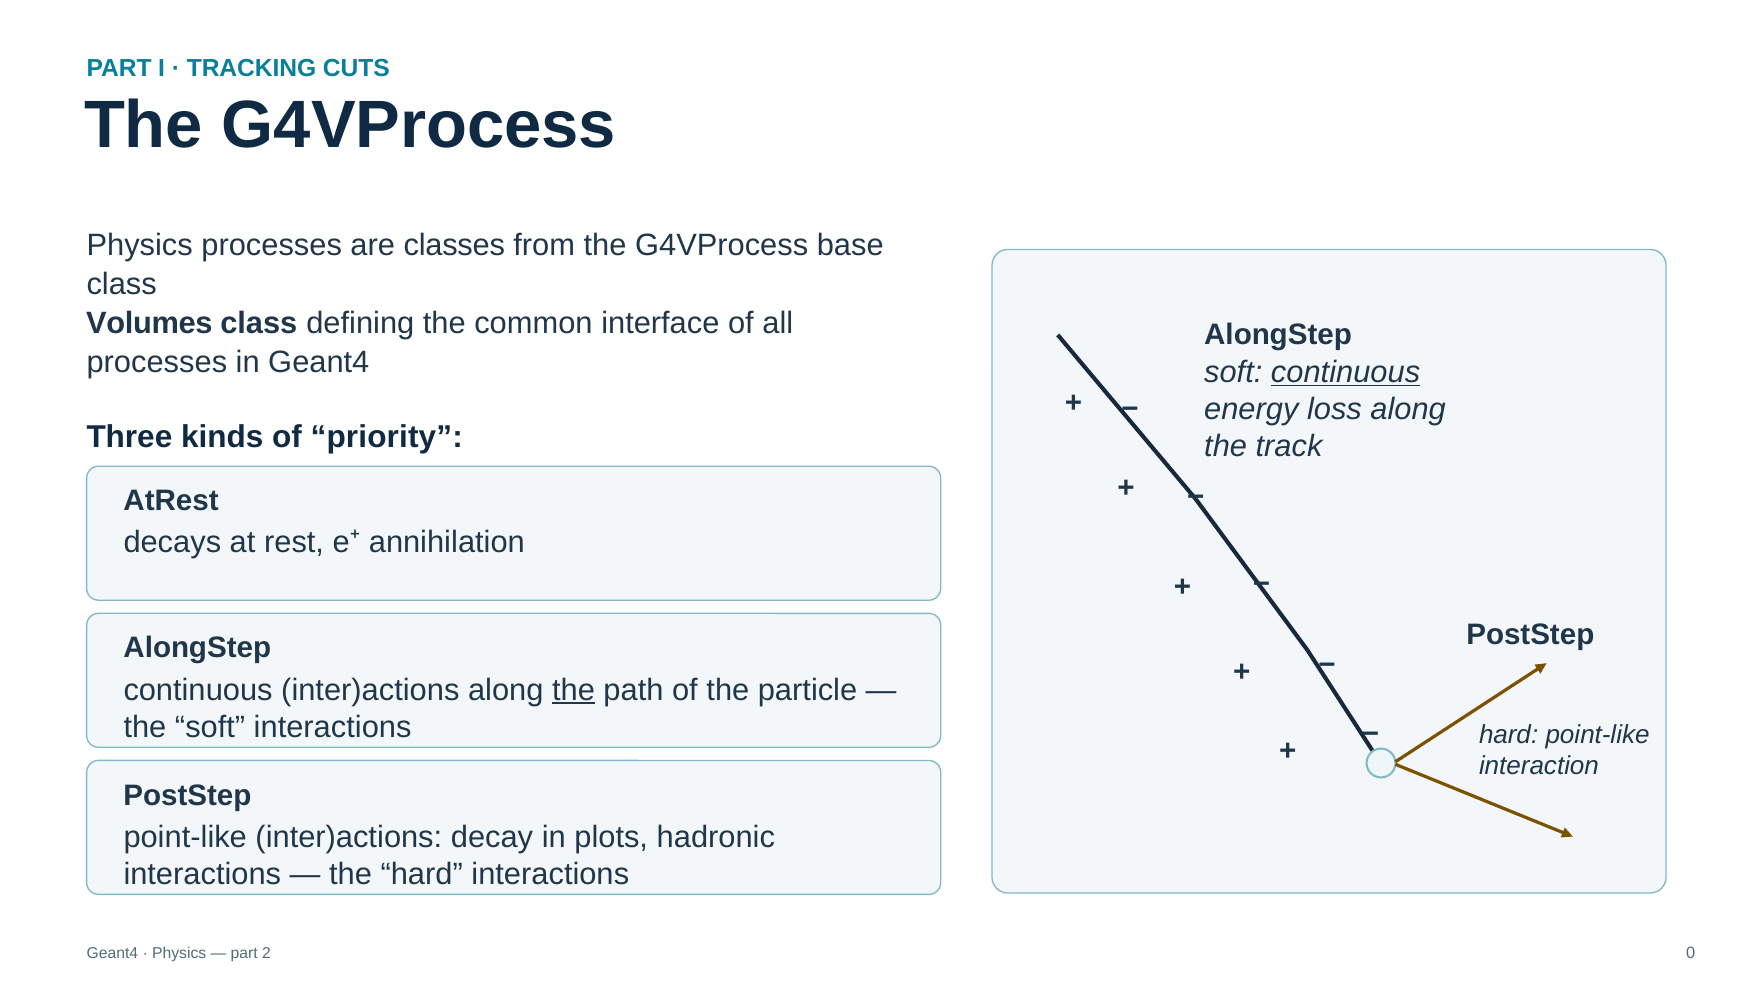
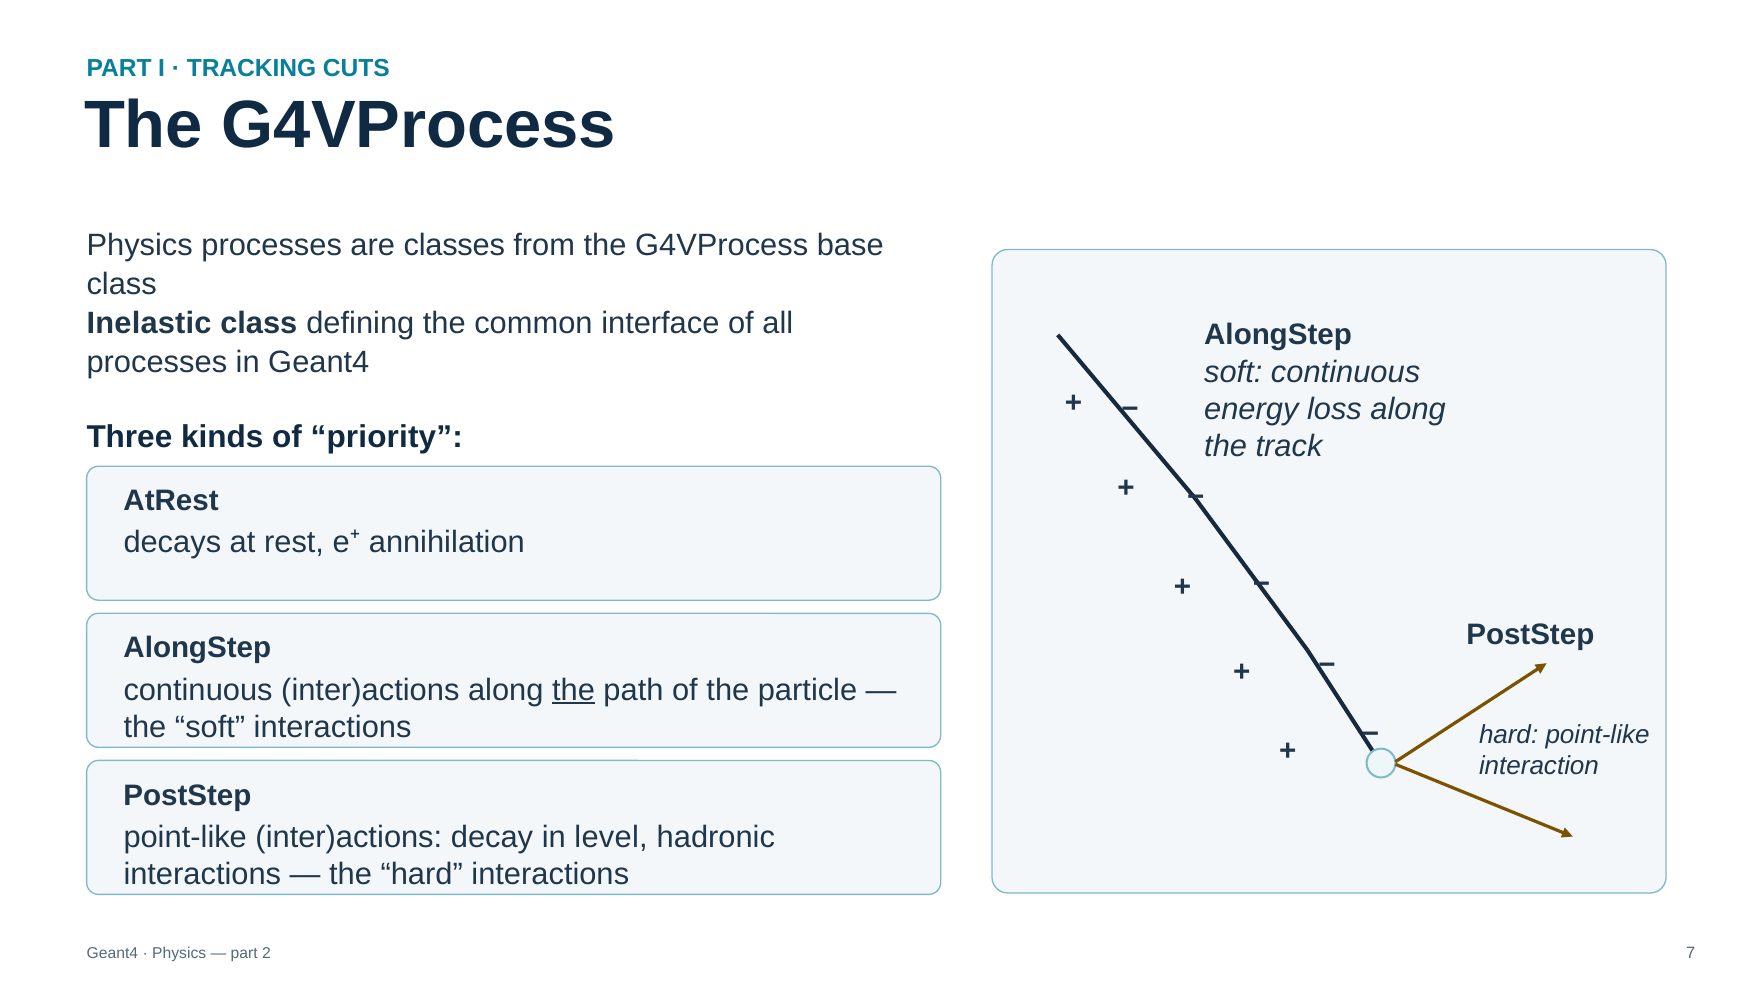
Volumes: Volumes -> Inelastic (149, 323)
continuous underline: present -> none (1346, 372)
plots: plots -> level (611, 837)
0: 0 -> 7 (1691, 954)
